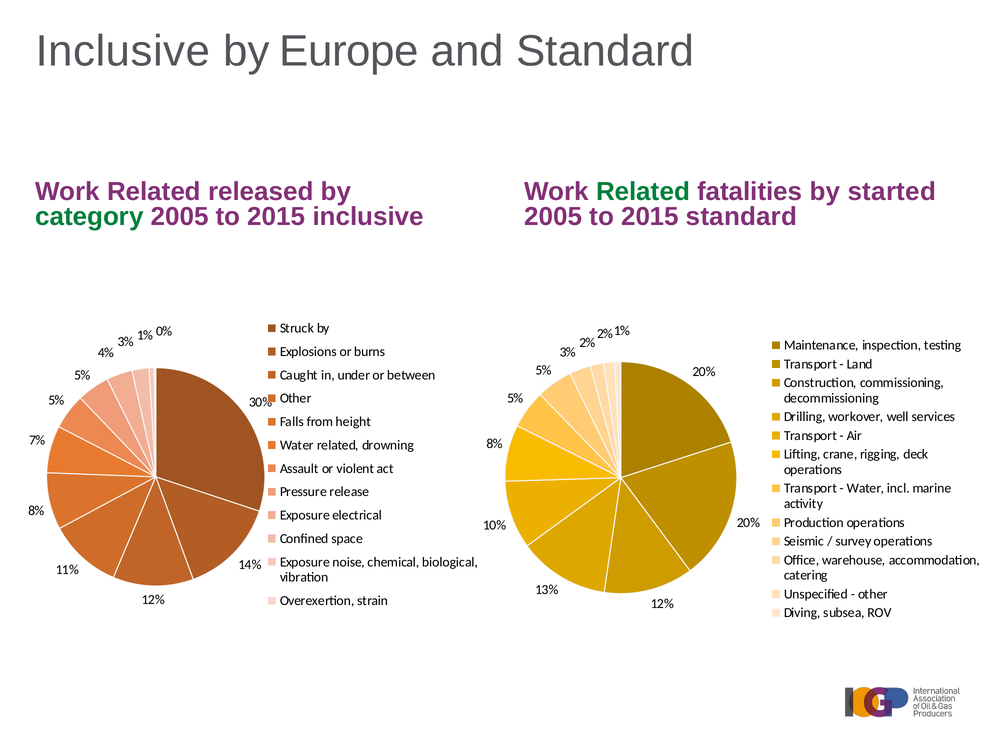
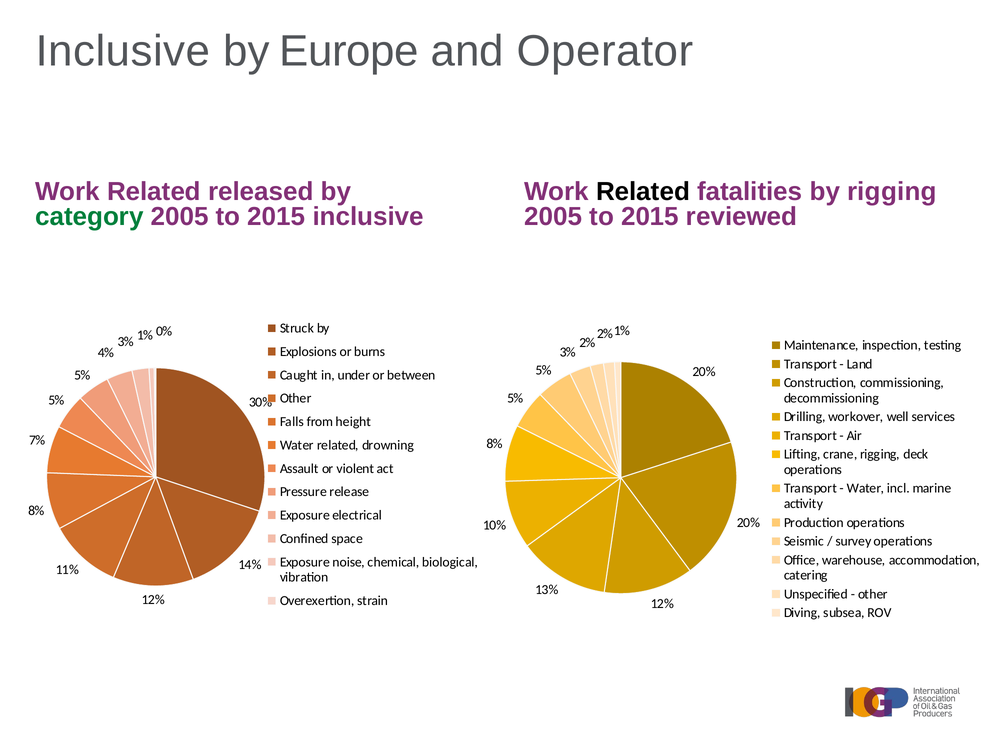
and Standard: Standard -> Operator (605, 51)
Related colour: green -> black (643, 192)
by started: started -> rigging (892, 192)
2015 standard: standard -> reviewed (742, 217)
